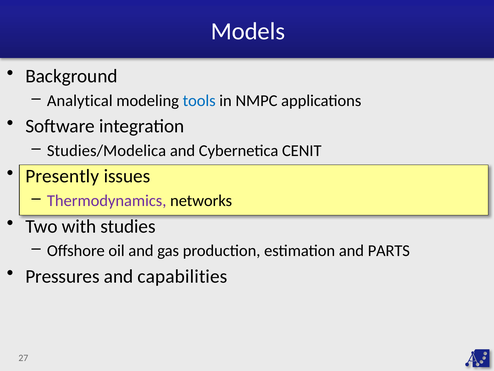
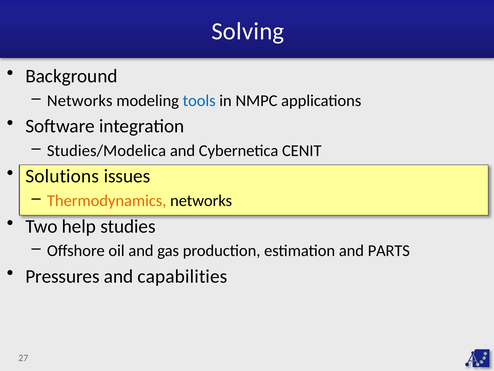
Models: Models -> Solving (248, 31)
Analytical: Analytical -> Networks (80, 101)
Presently: Presently -> Solutions (62, 176)
Thermodynamics colour: purple -> orange (107, 201)
with: with -> help (79, 226)
